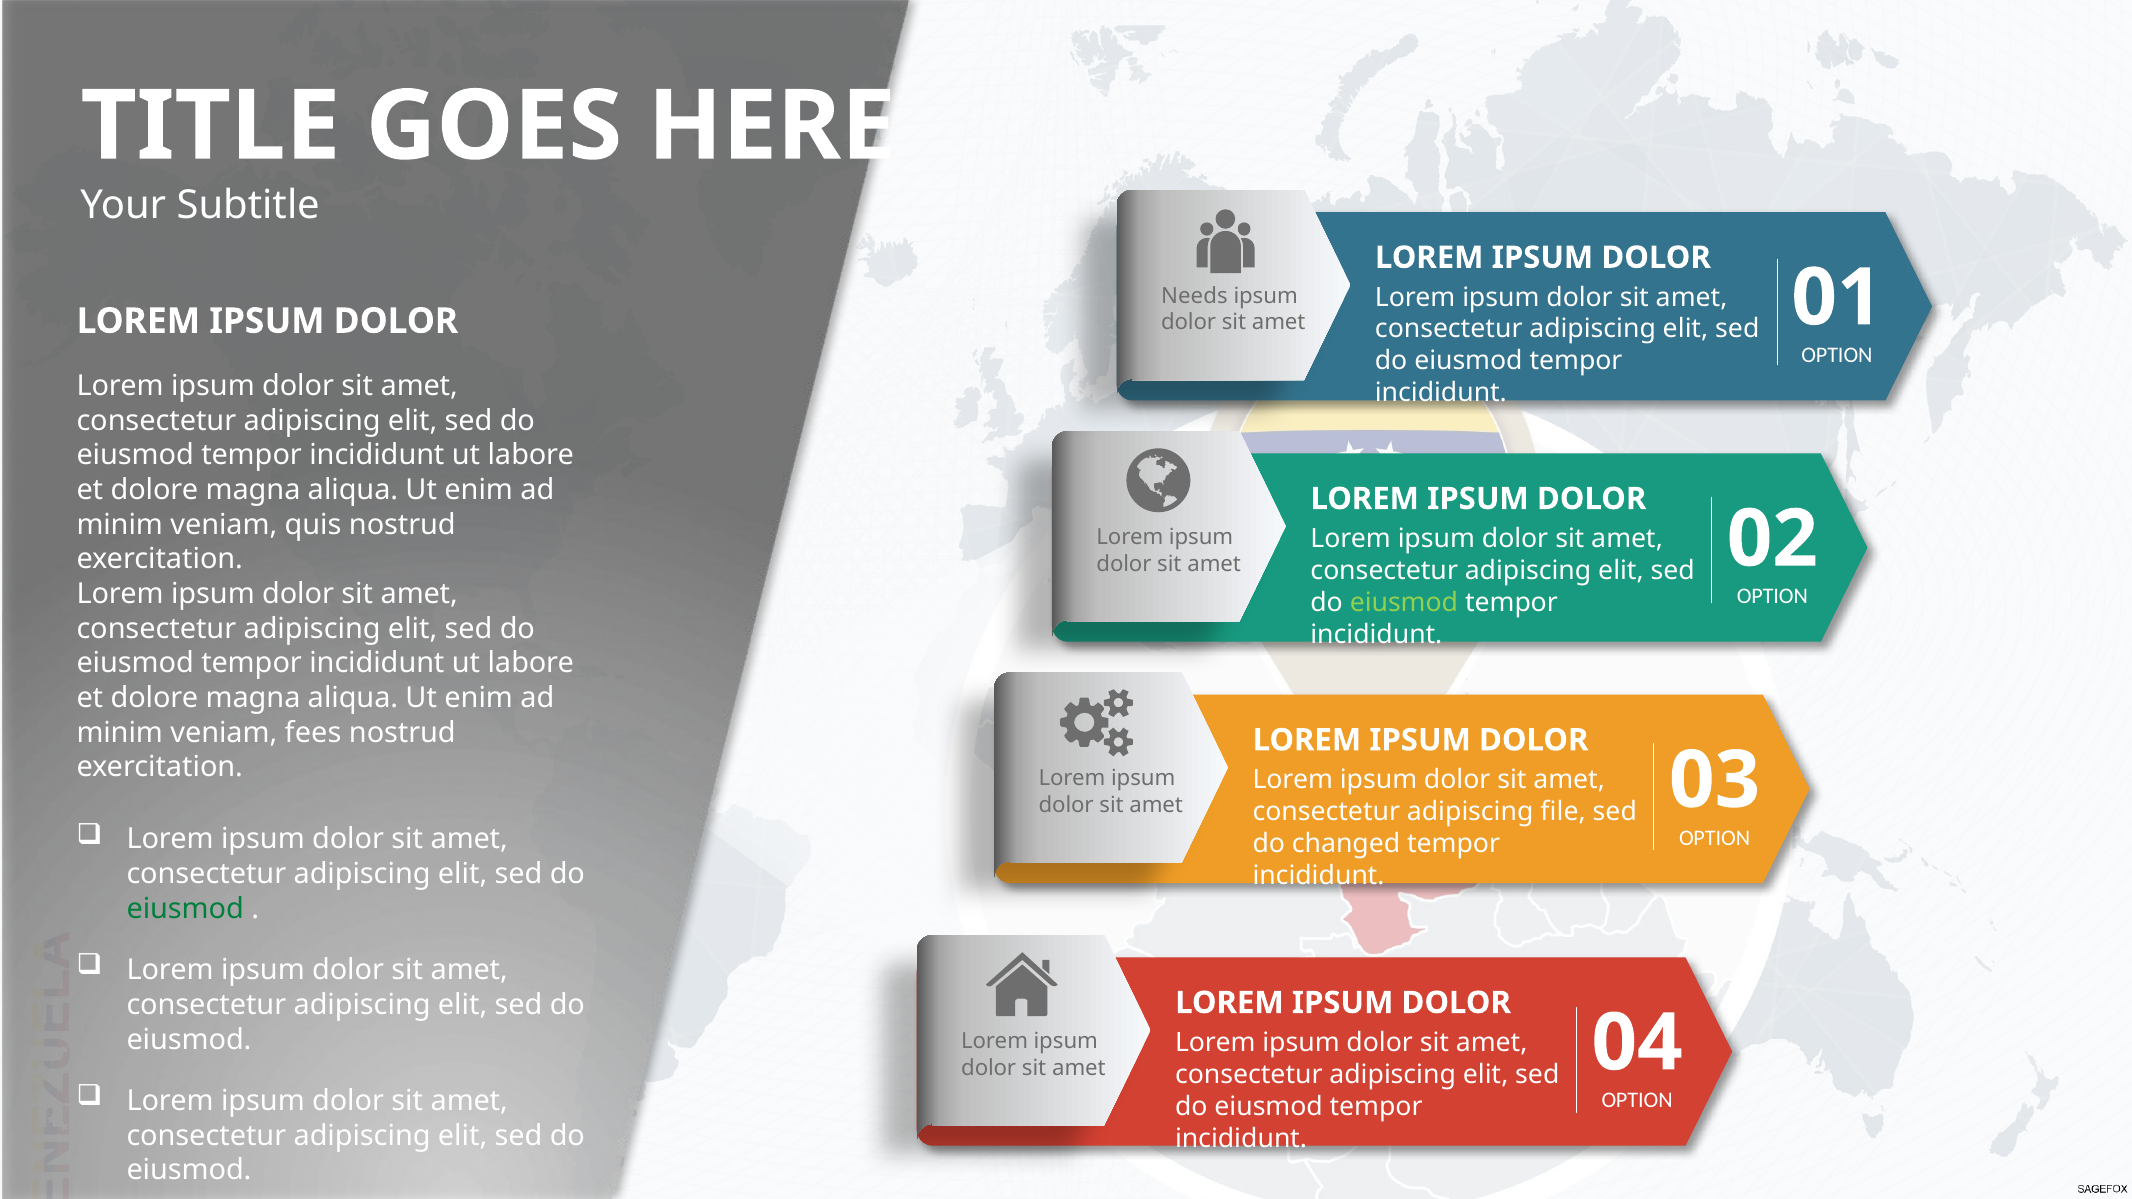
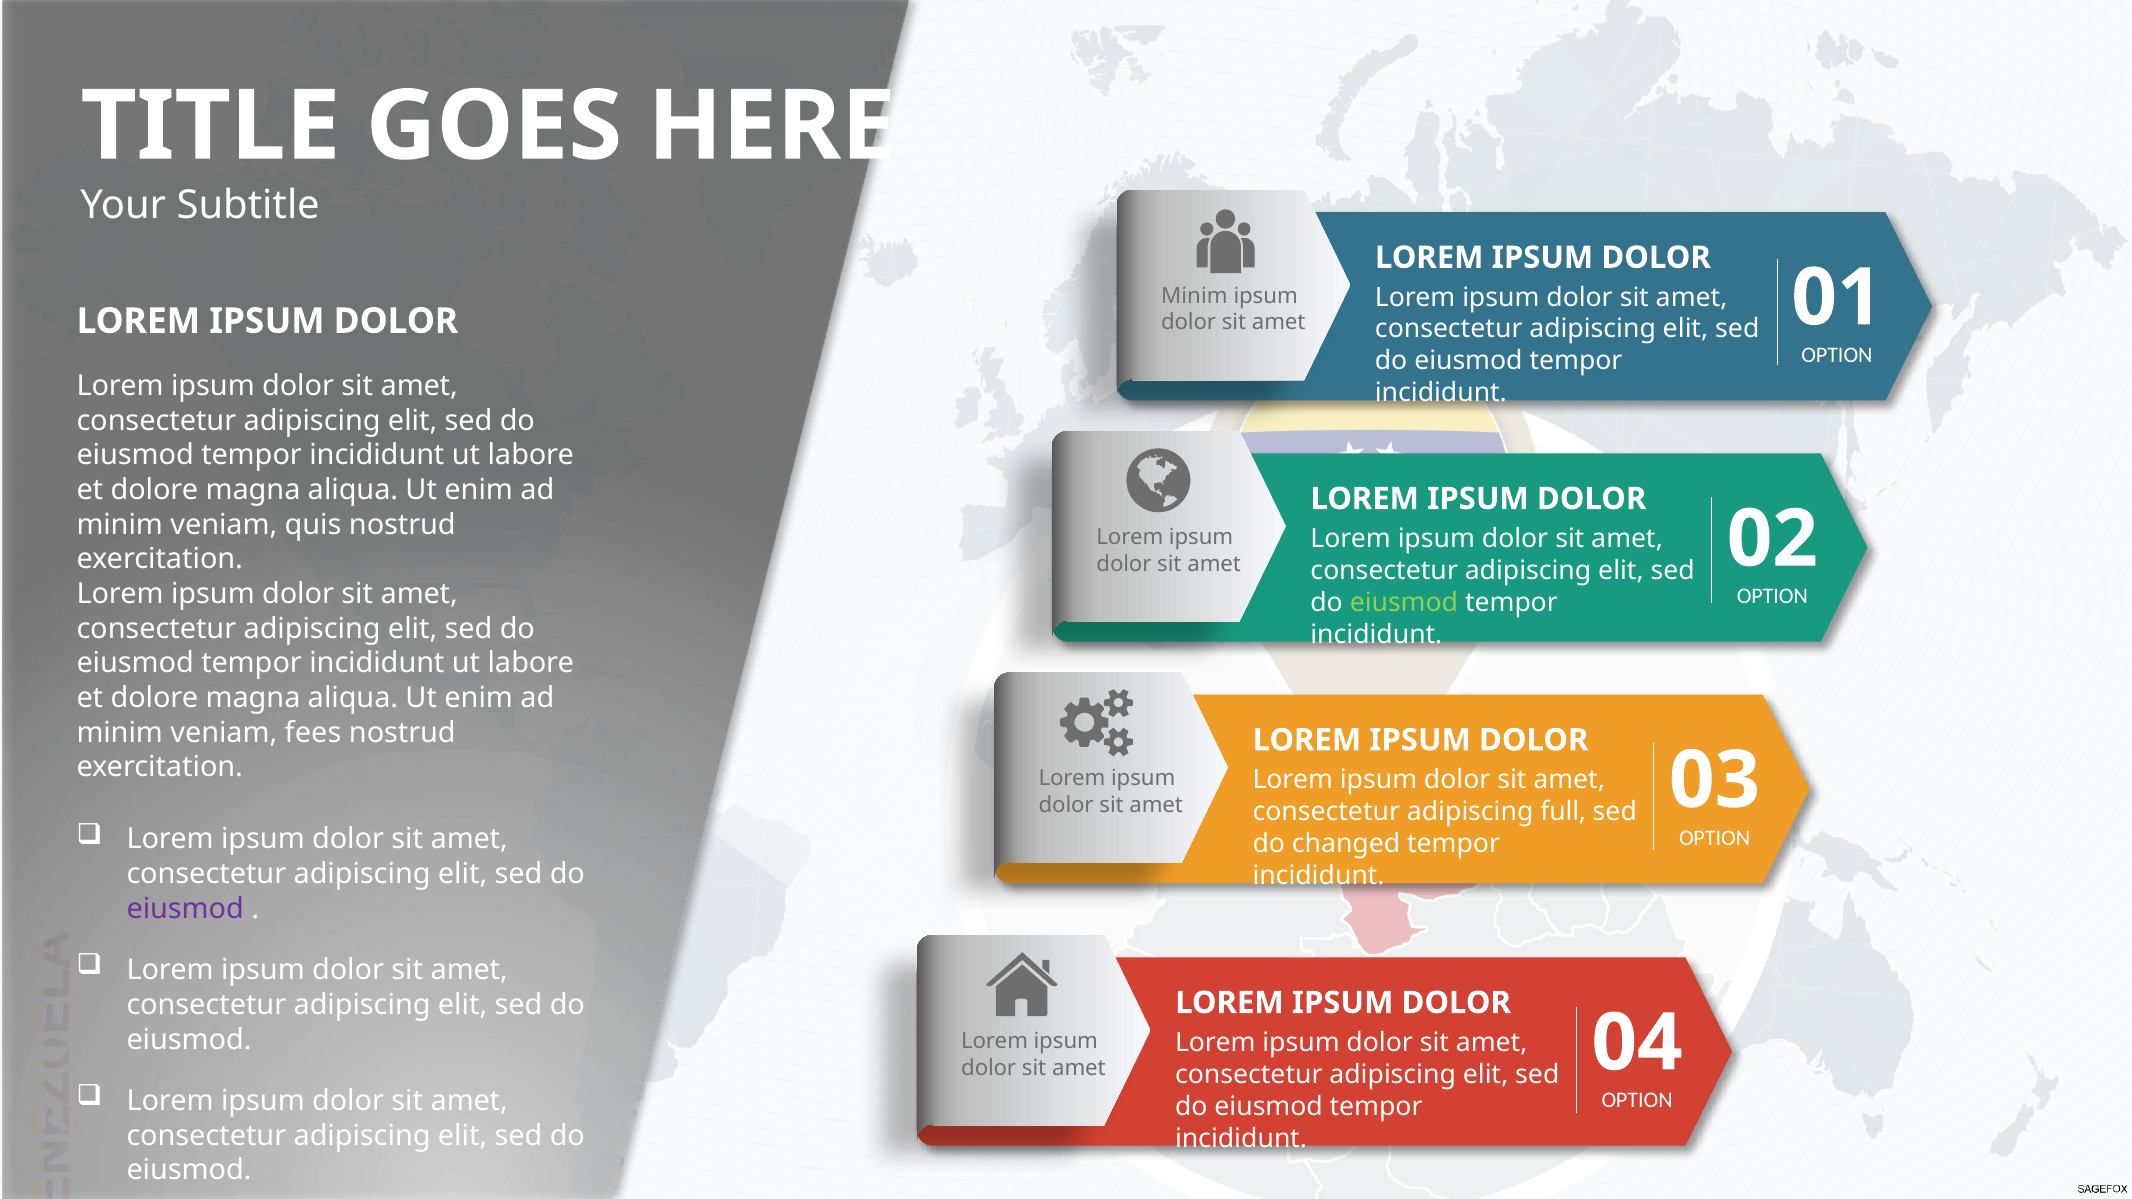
Needs: Needs -> Minim (1194, 296)
file: file -> full (1563, 812)
eiusmod colour: green -> purple (185, 909)
